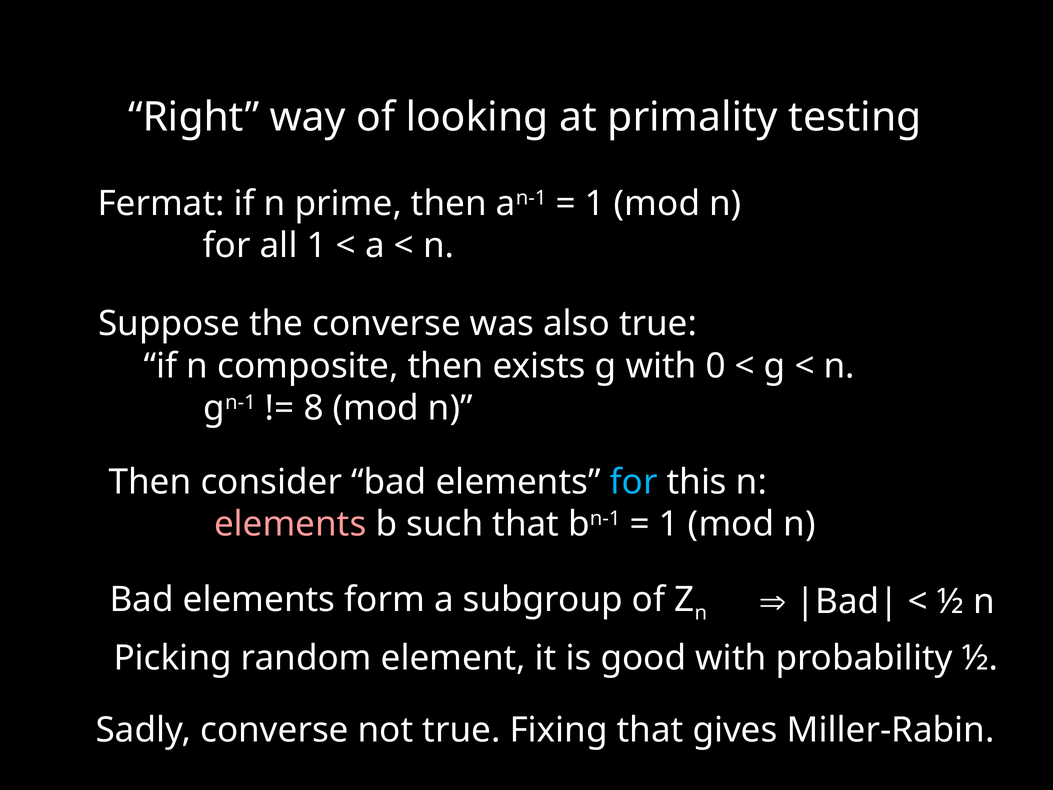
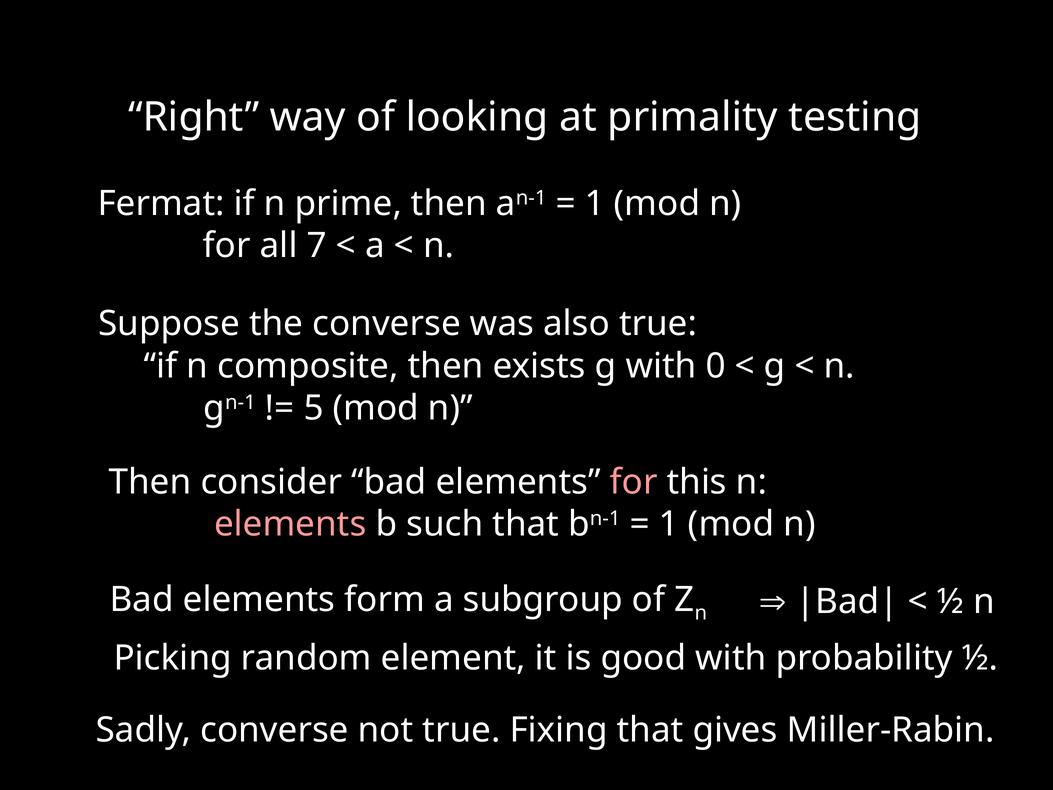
all 1: 1 -> 7 (317, 246)
8: 8 -> 5 (314, 408)
for colour: light blue -> pink (634, 482)
